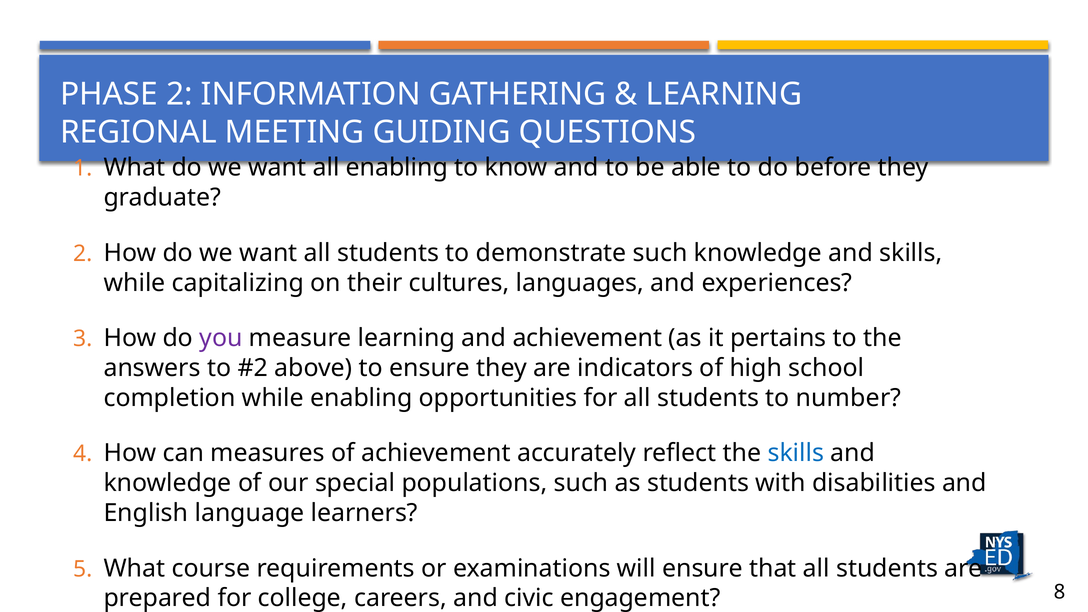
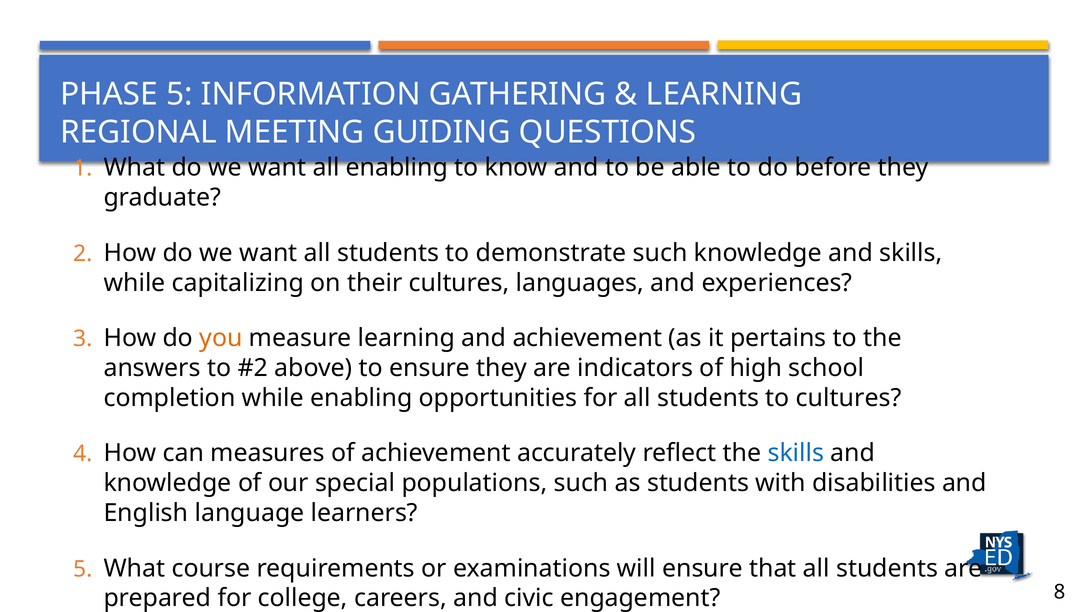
PHASE 2: 2 -> 5 (179, 94)
you colour: purple -> orange (221, 338)
to number: number -> cultures (849, 398)
